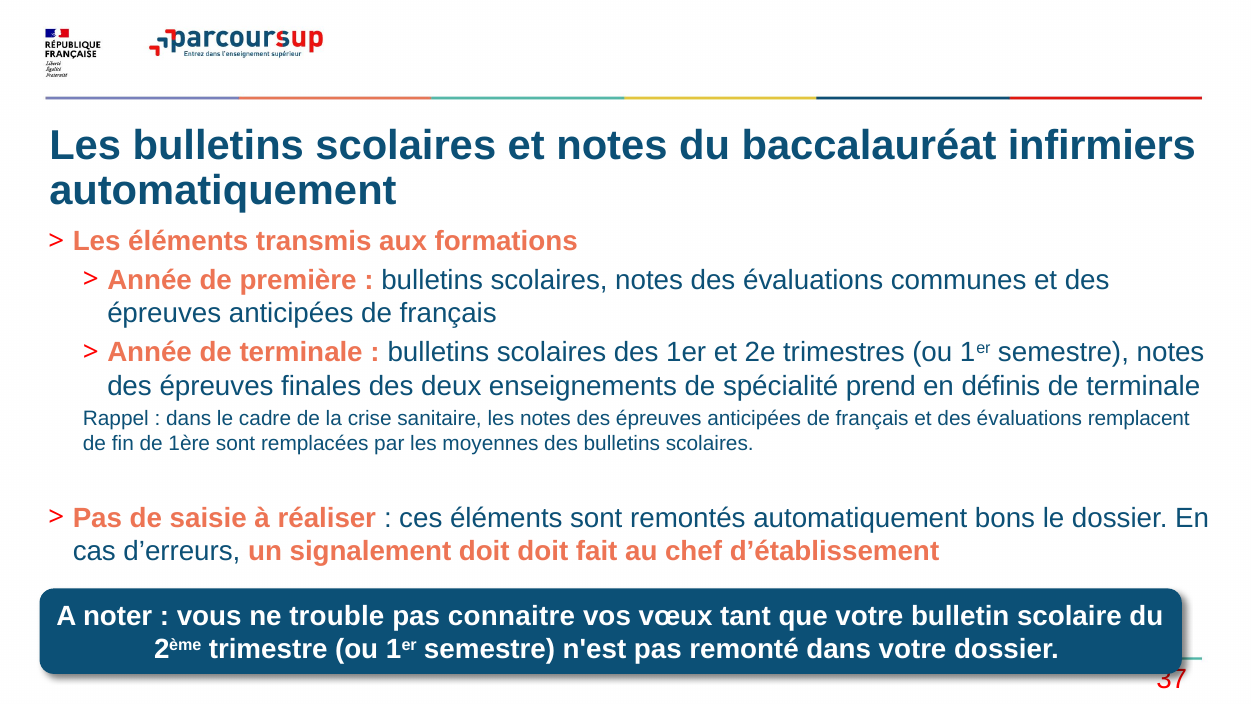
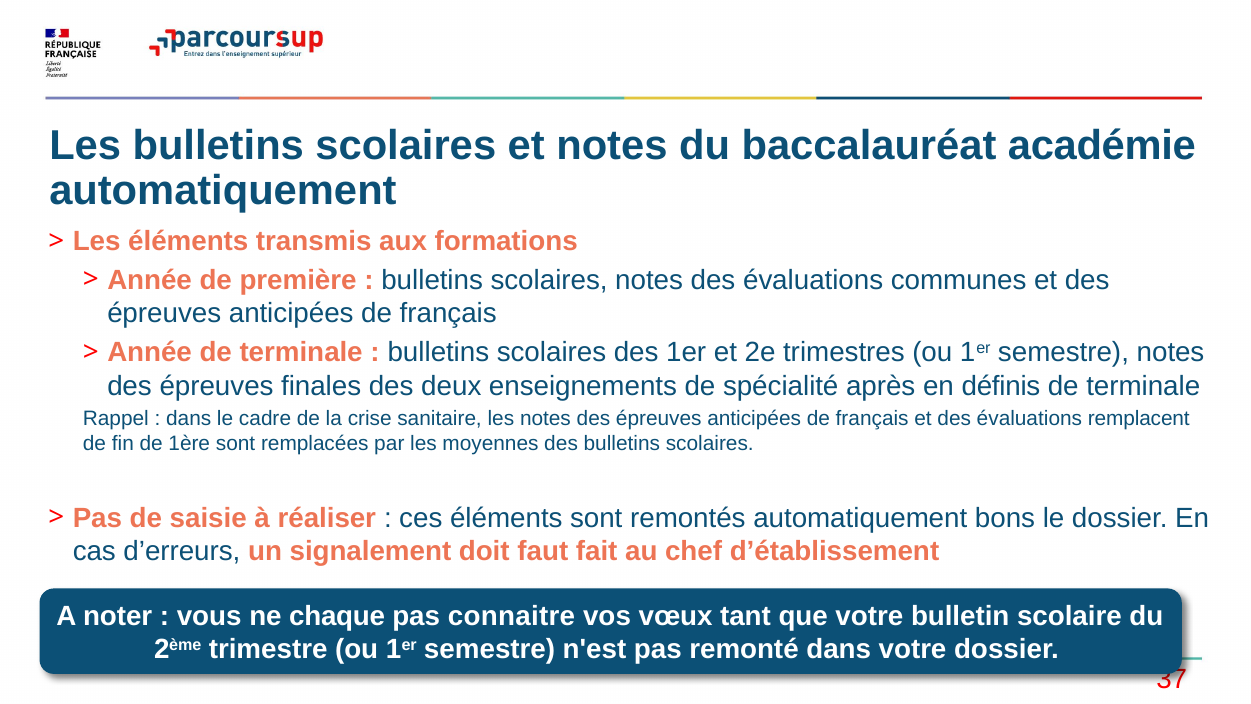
infirmiers: infirmiers -> académie (1102, 145)
prend: prend -> après (881, 386)
doit doit: doit -> faut (543, 551)
trouble: trouble -> chaque (337, 616)
